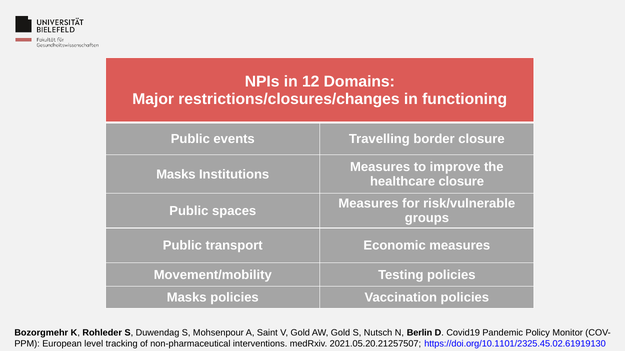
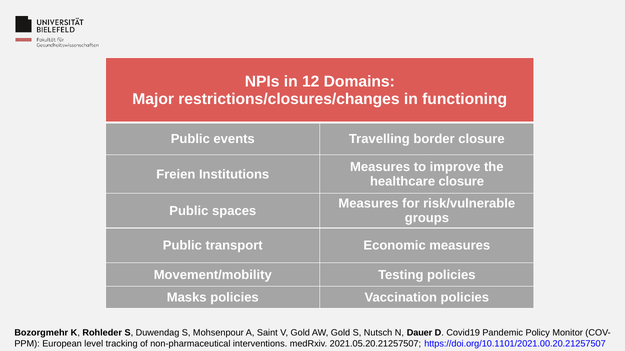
Masks: Masks -> Freien (176, 175)
Berlin: Berlin -> Dauer (420, 333)
https://doi.org/10.1101/2325.45.02.61919130: https://doi.org/10.1101/2325.45.02.61919130 -> https://doi.org/10.1101/2021.00.20.21257507 (515, 344)
